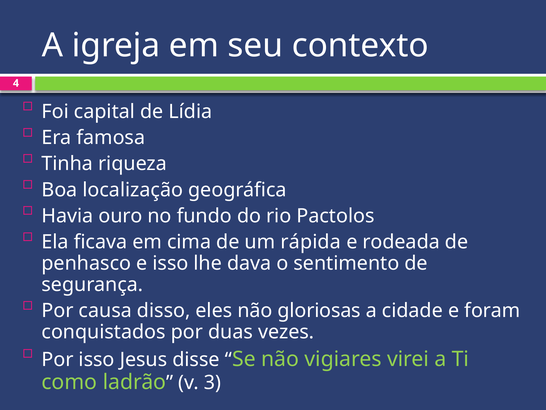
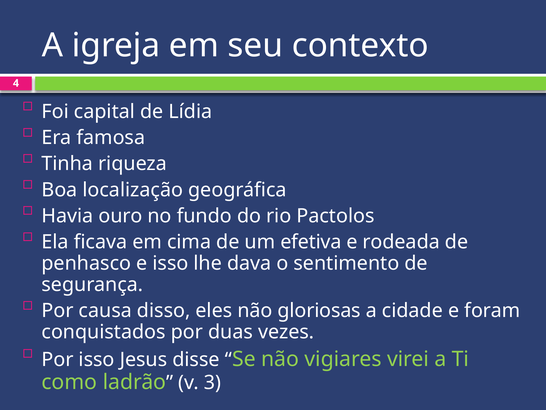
rápida: rápida -> efetiva (311, 242)
